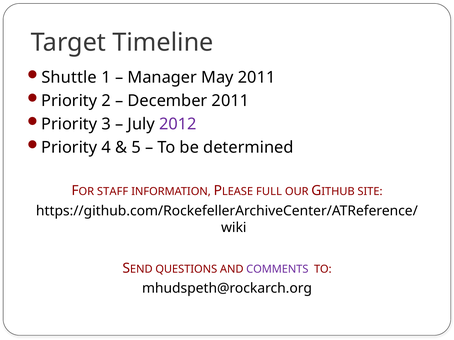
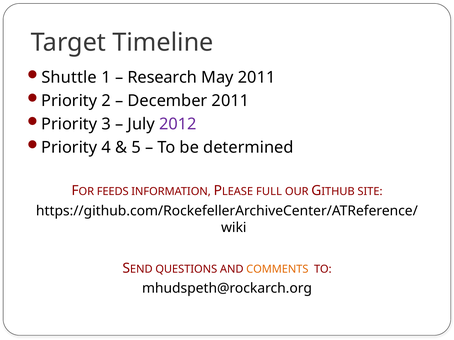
Manager: Manager -> Research (162, 78)
STAFF: STAFF -> FEEDS (113, 192)
COMMENTS colour: purple -> orange (277, 269)
